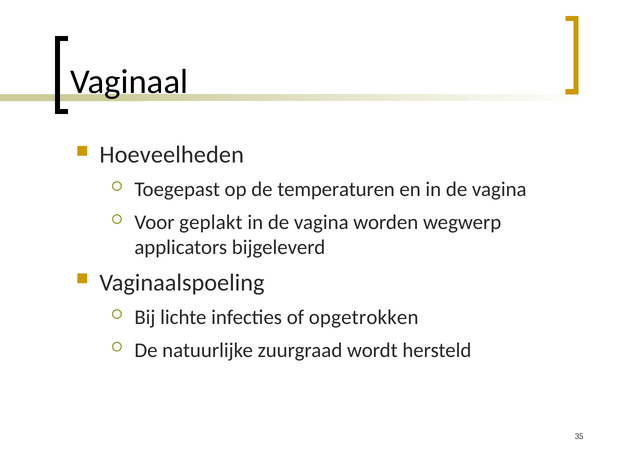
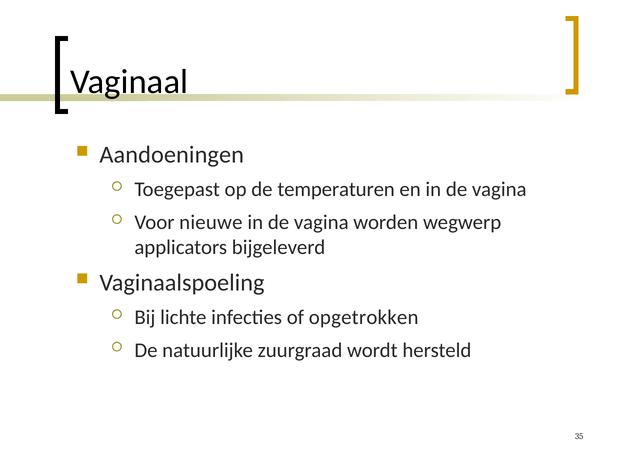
Hoeveelheden: Hoeveelheden -> Aandoeningen (172, 155)
geplakt: geplakt -> nieuwe (211, 223)
